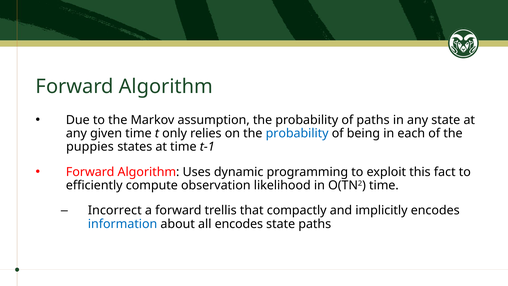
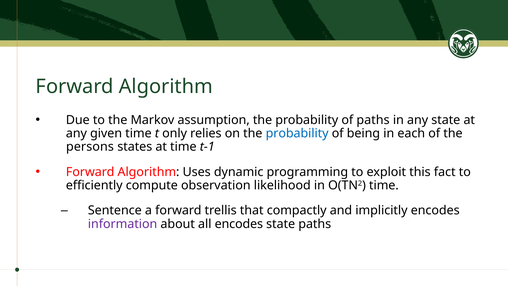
puppies: puppies -> persons (90, 147)
Incorrect: Incorrect -> Sentence (115, 210)
information colour: blue -> purple (123, 224)
